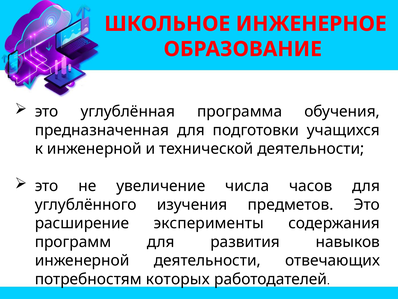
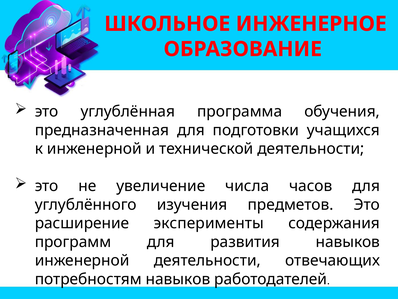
потребностям которых: которых -> навыков (178, 279)
